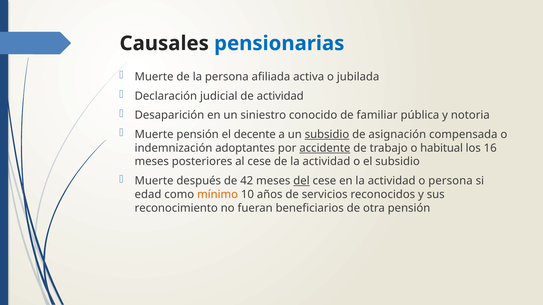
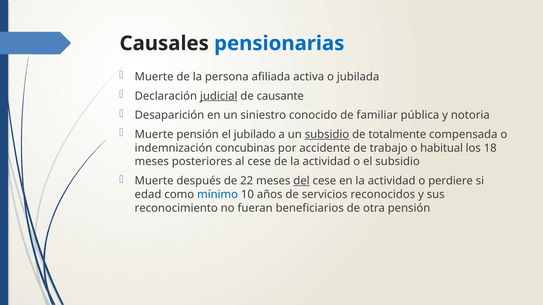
judicial underline: none -> present (219, 96)
de actividad: actividad -> causante (280, 96)
decente: decente -> jubilado (255, 135)
asignación: asignación -> totalmente (397, 135)
adoptantes: adoptantes -> concubinas (245, 148)
accidente underline: present -> none (325, 148)
16: 16 -> 18 (490, 148)
42: 42 -> 22 (247, 181)
o persona: persona -> perdiere (451, 181)
mínimo colour: orange -> blue (218, 195)
